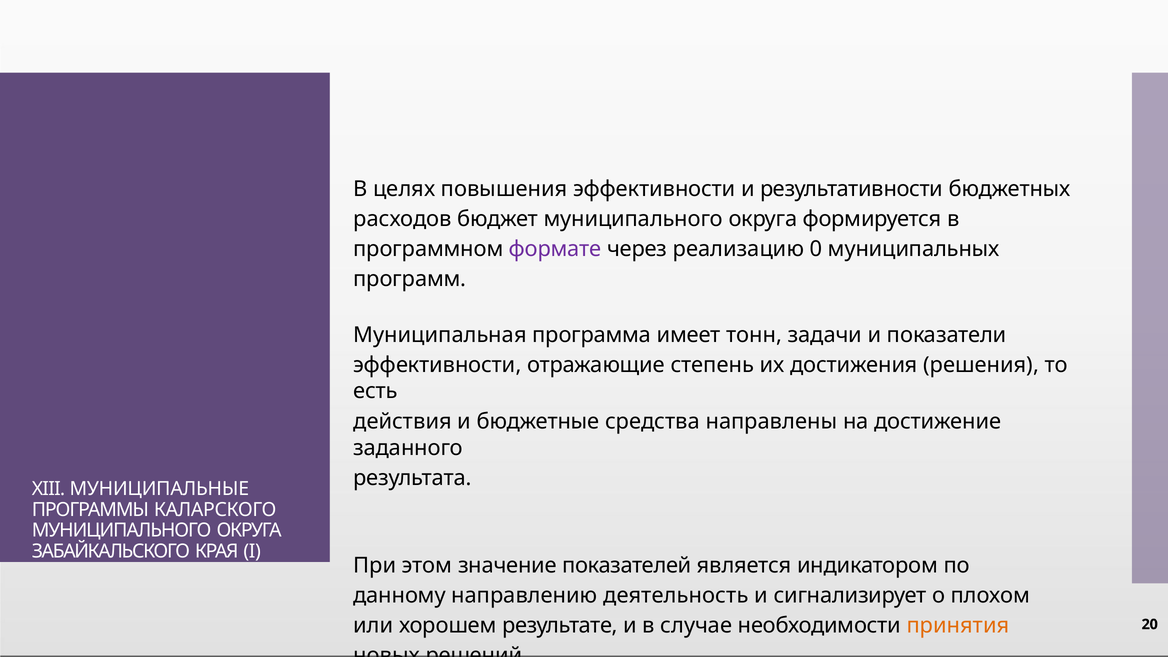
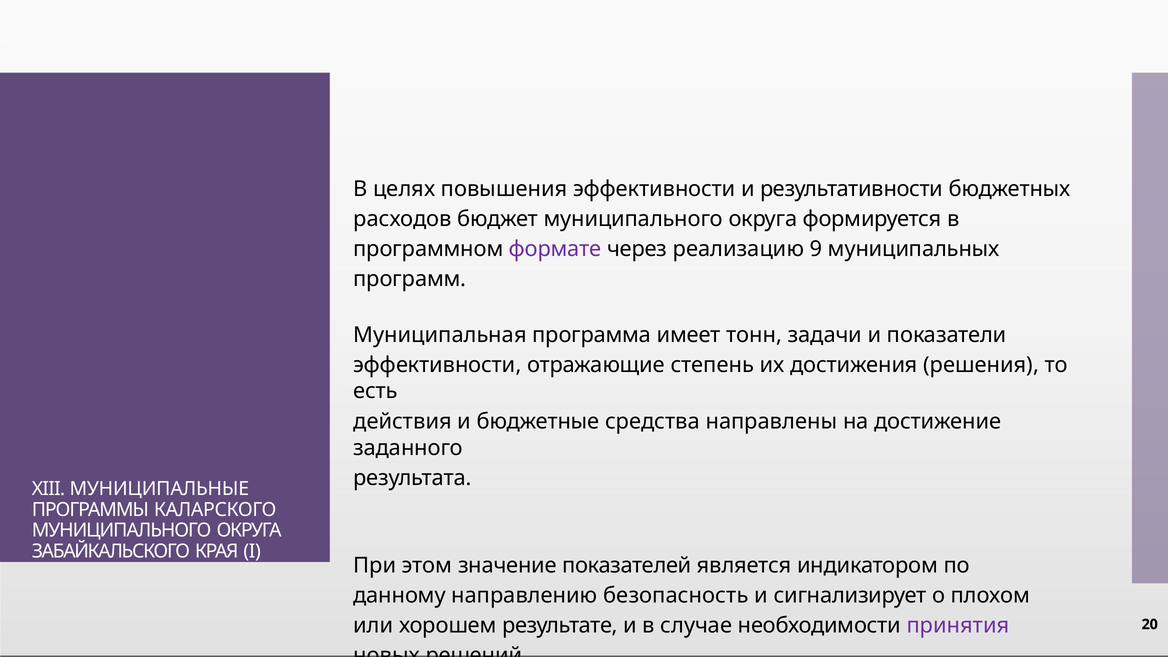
0: 0 -> 9 (816, 249)
деятельность: деятельность -> безопасность (676, 595)
принятия colour: orange -> purple (958, 625)
